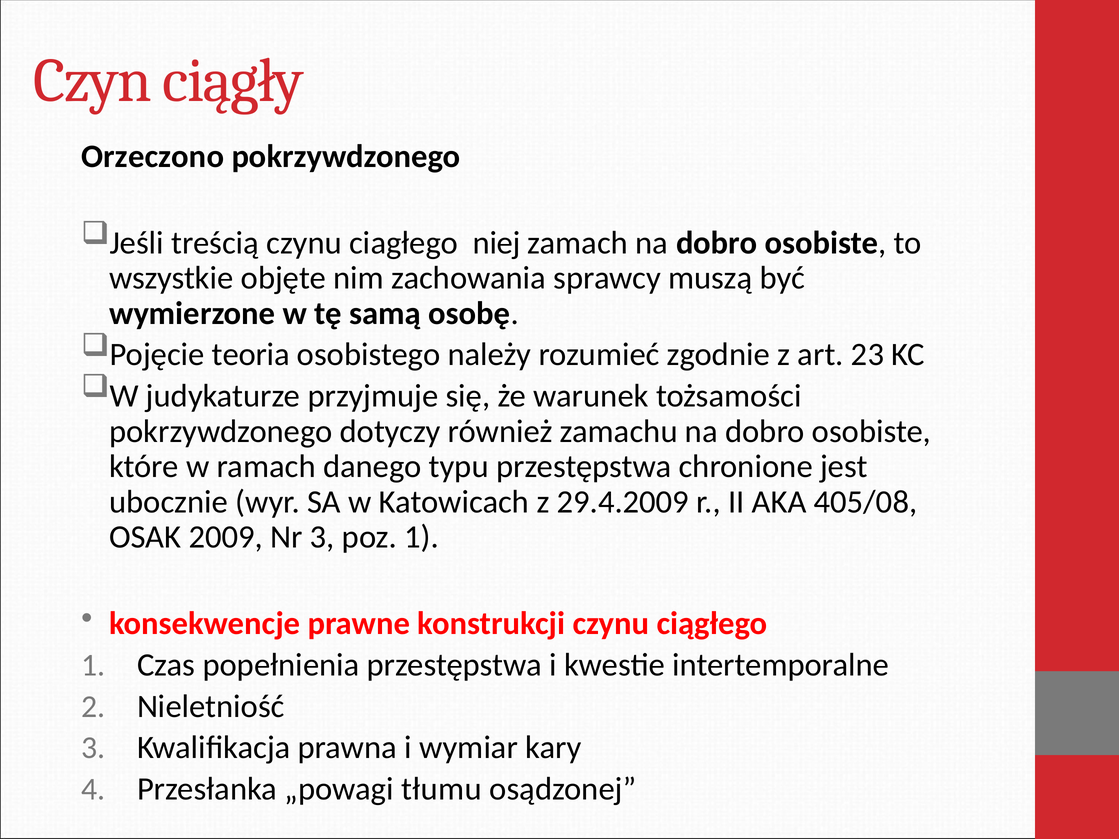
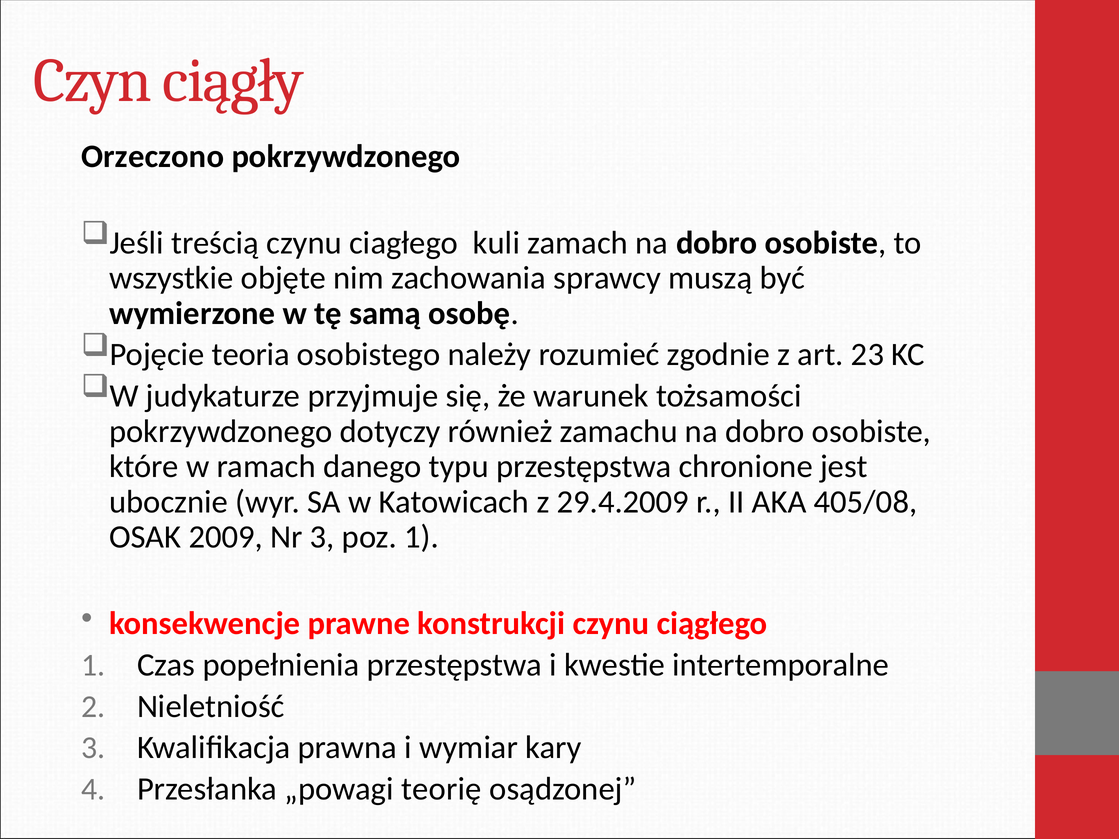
niej: niej -> kuli (496, 243)
tłumu: tłumu -> teorię (441, 789)
